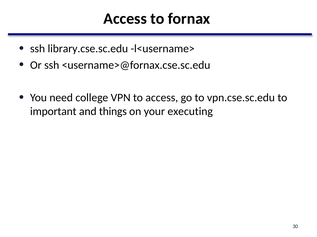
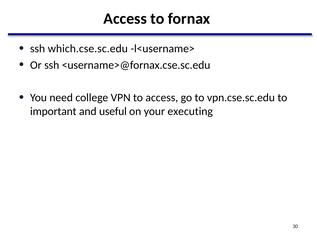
library.cse.sc.edu: library.cse.sc.edu -> which.cse.sc.edu (88, 49)
things: things -> useful (113, 112)
